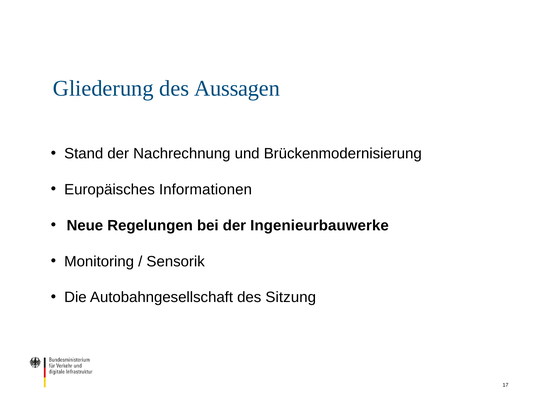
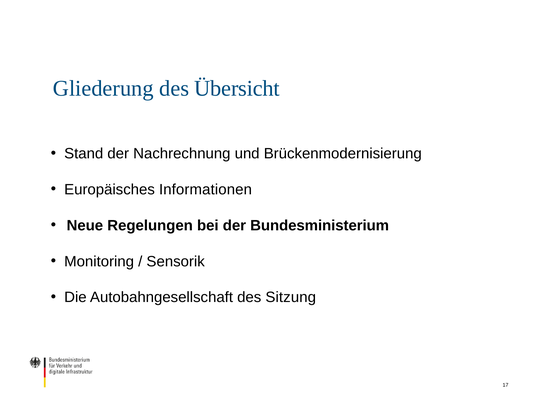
Aussagen: Aussagen -> Übersicht (237, 88)
Ingenieurbauwerke: Ingenieurbauwerke -> Bundesministerium (320, 225)
